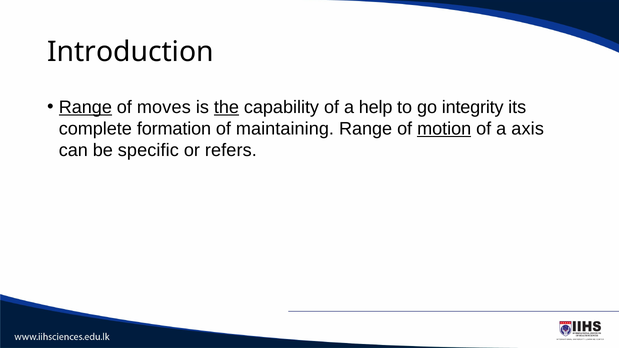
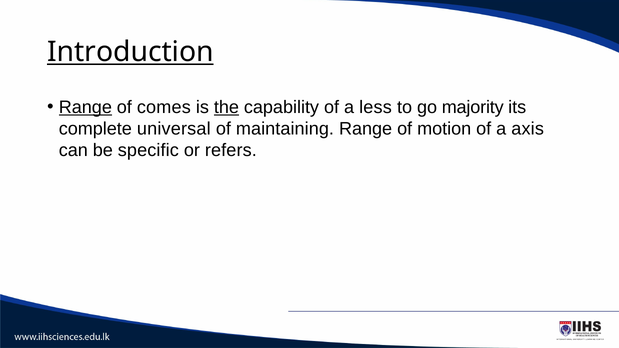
Introduction underline: none -> present (130, 52)
moves: moves -> comes (164, 107)
help: help -> less (375, 107)
integrity: integrity -> majority (473, 107)
formation: formation -> universal (174, 129)
motion underline: present -> none (444, 129)
